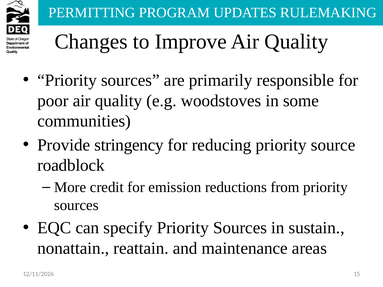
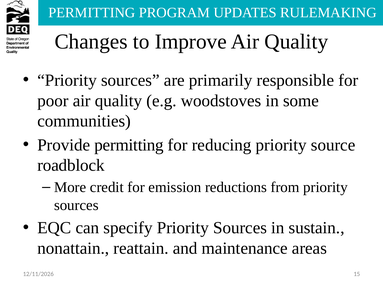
Provide stringency: stringency -> permitting (129, 145)
